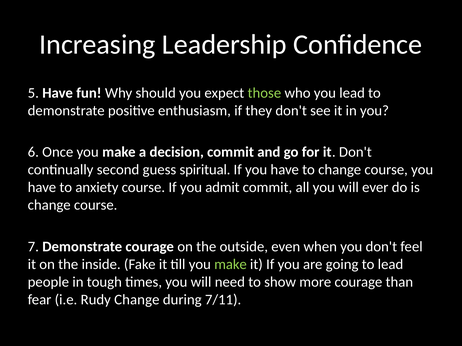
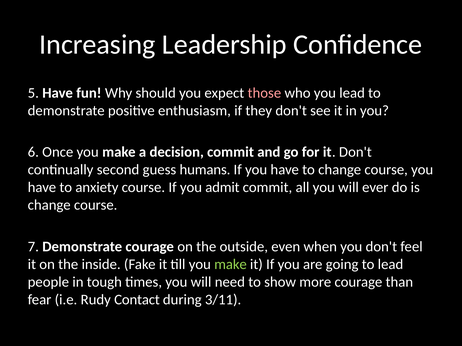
those colour: light green -> pink (264, 93)
spiritual: spiritual -> humans (205, 170)
Rudy Change: Change -> Contact (137, 300)
7/11: 7/11 -> 3/11 (223, 300)
